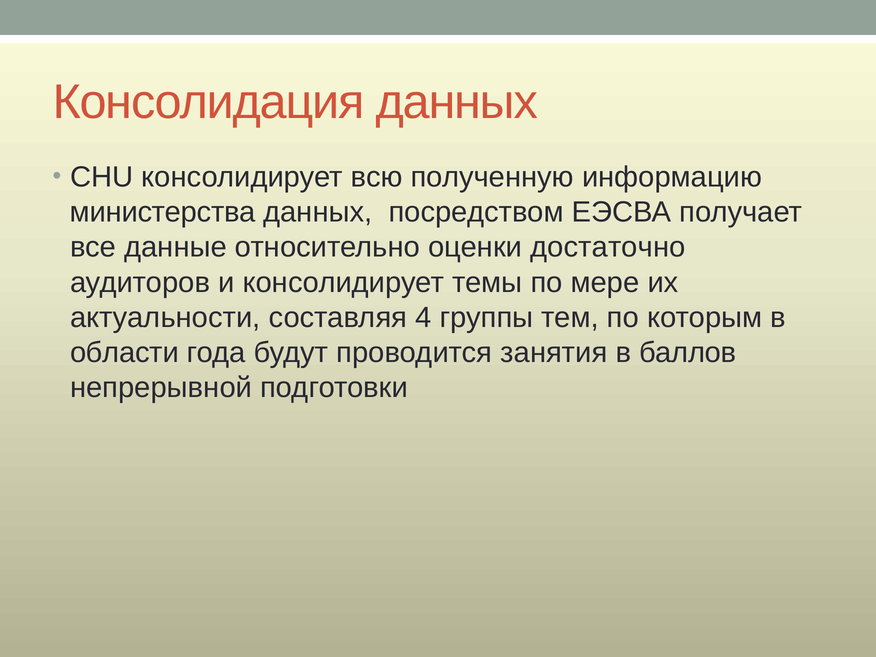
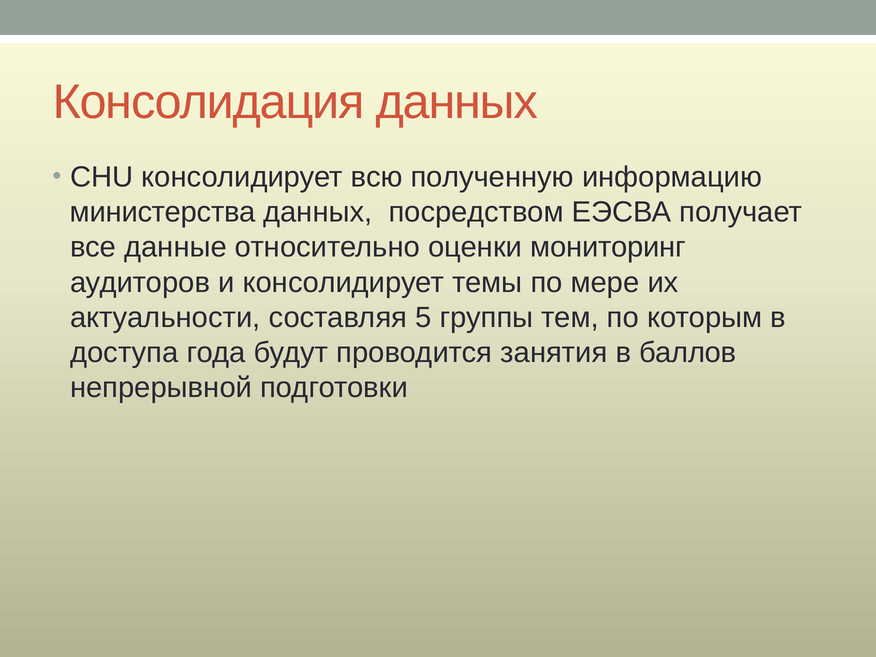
достаточно: достаточно -> мониторинг (608, 247)
4: 4 -> 5 (423, 317)
области: области -> доступа (124, 352)
